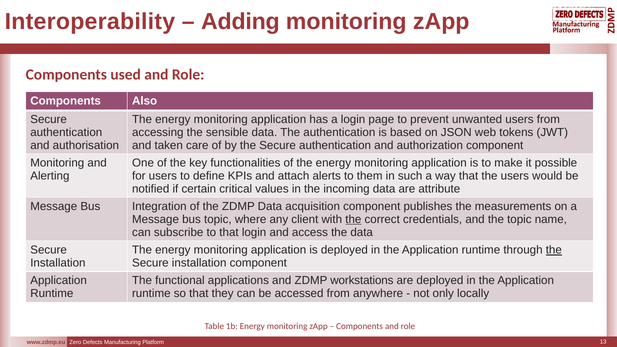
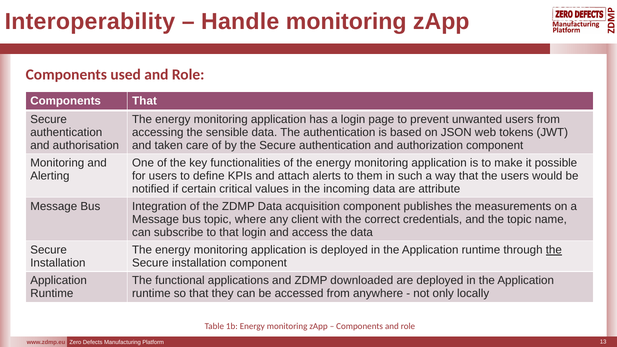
Adding: Adding -> Handle (240, 22)
Components Also: Also -> That (145, 101)
the underline: present -> none (353, 219)
workstations: workstations -> downloaded (362, 281)
